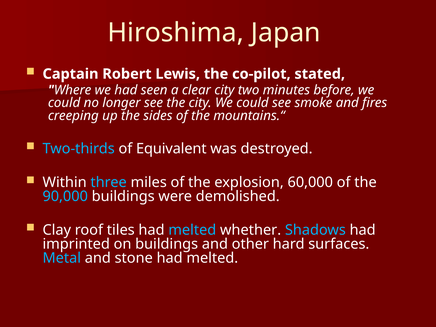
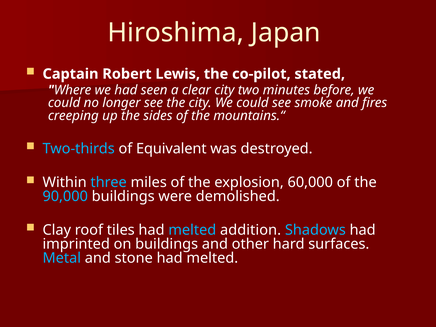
whether: whether -> addition (251, 230)
